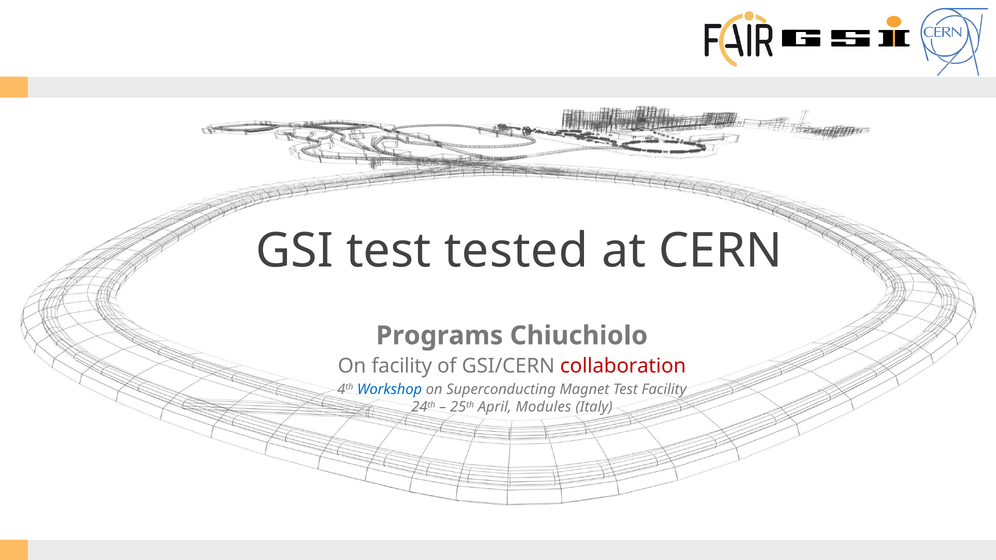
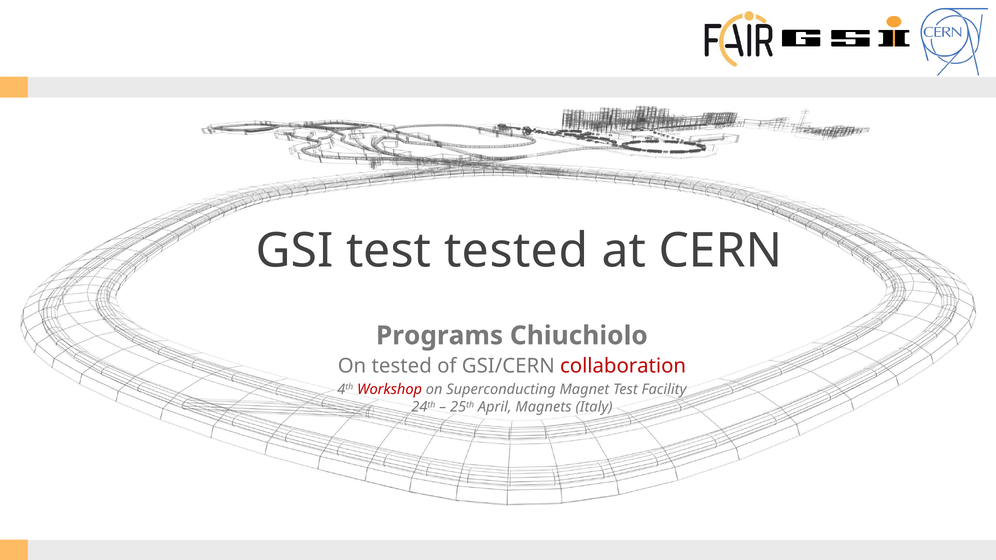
On facility: facility -> tested (402, 366)
Workshop colour: blue -> red (390, 390)
Modules: Modules -> Magnets (544, 407)
